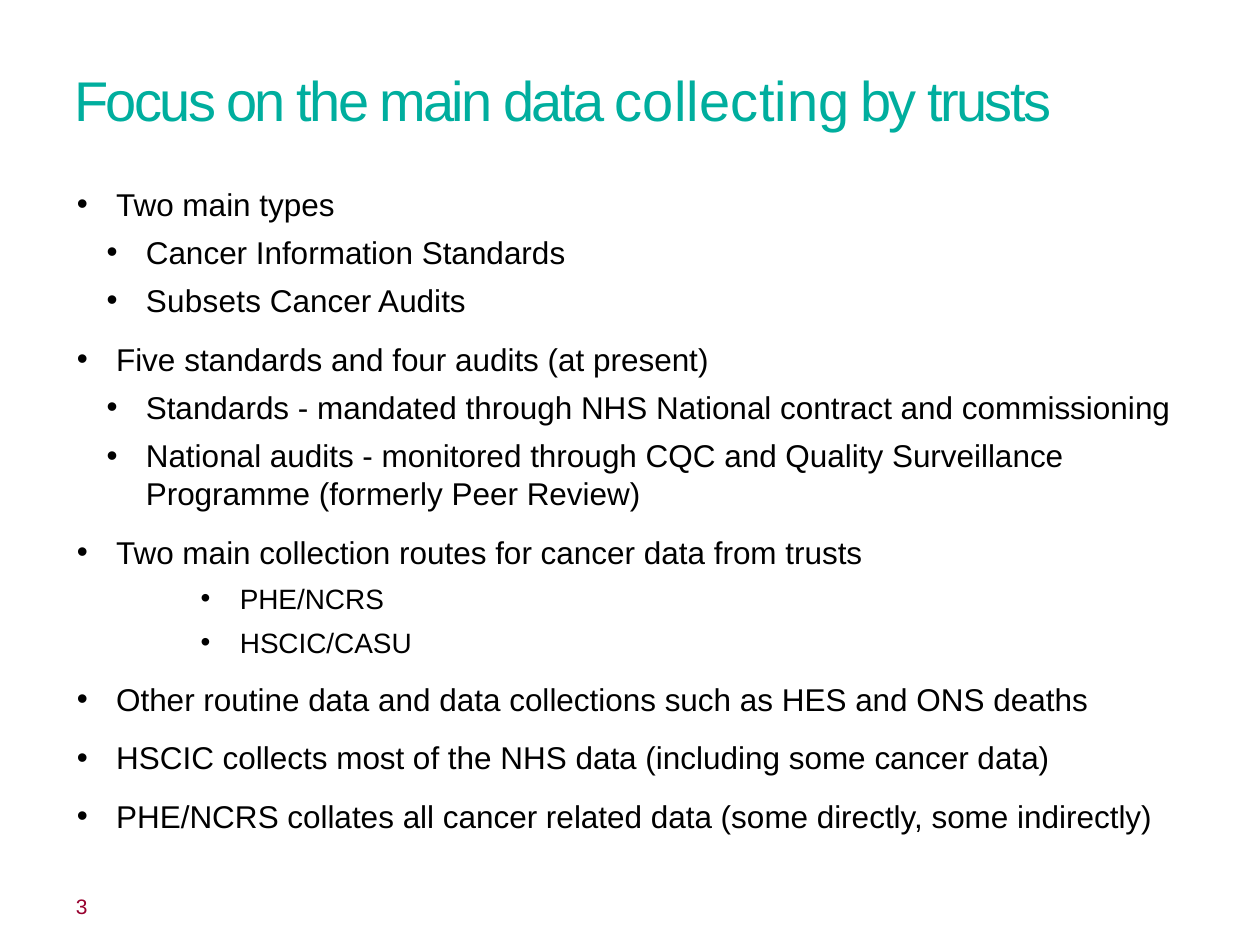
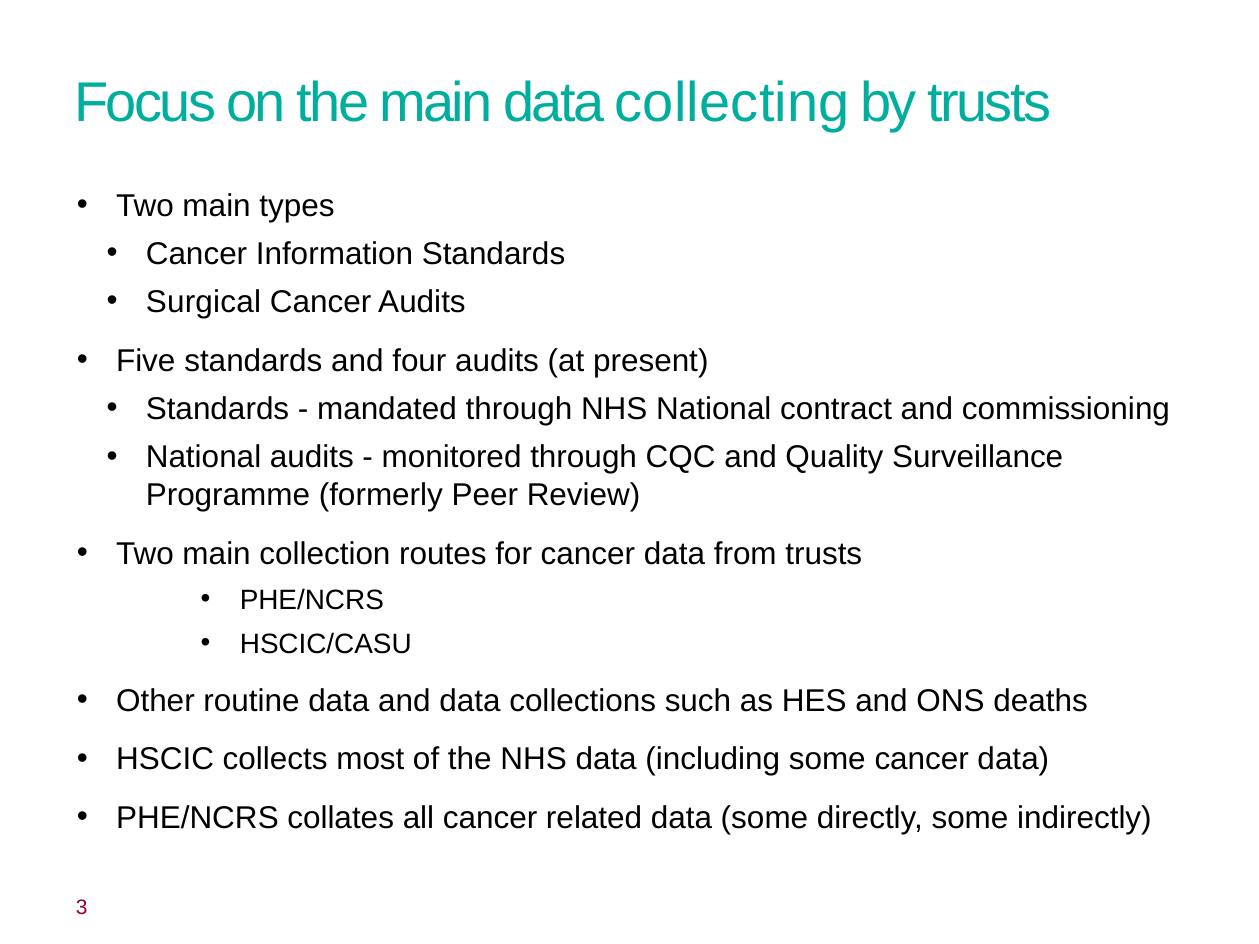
Subsets: Subsets -> Surgical (203, 302)
